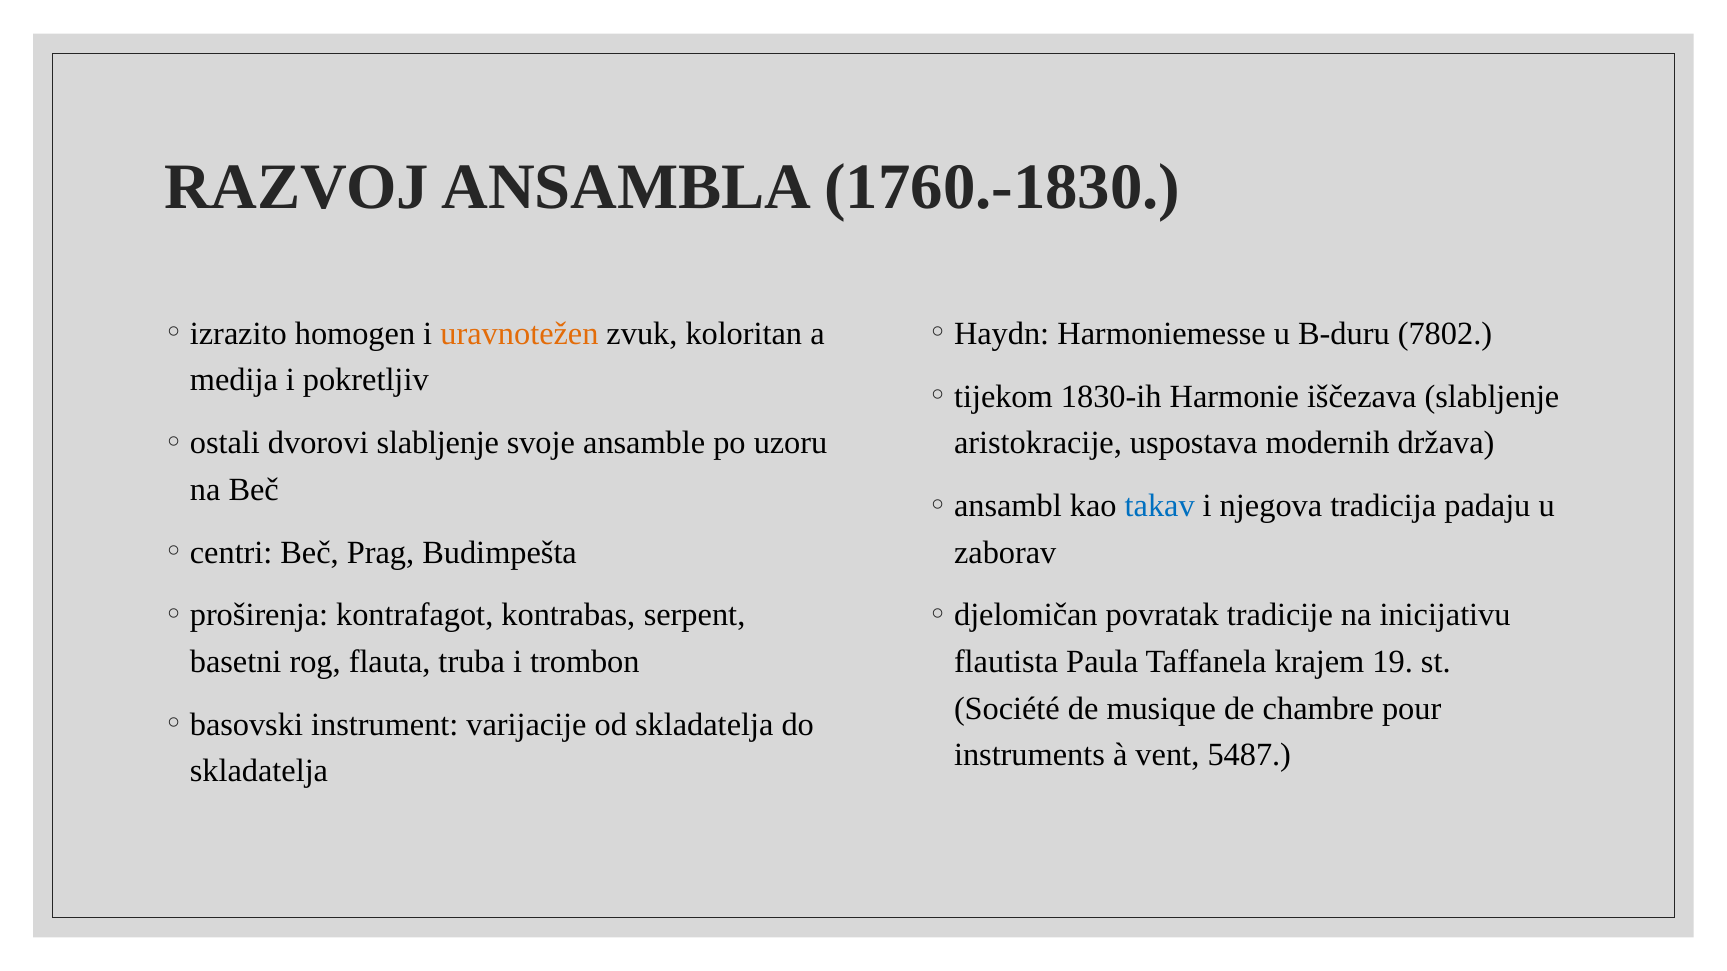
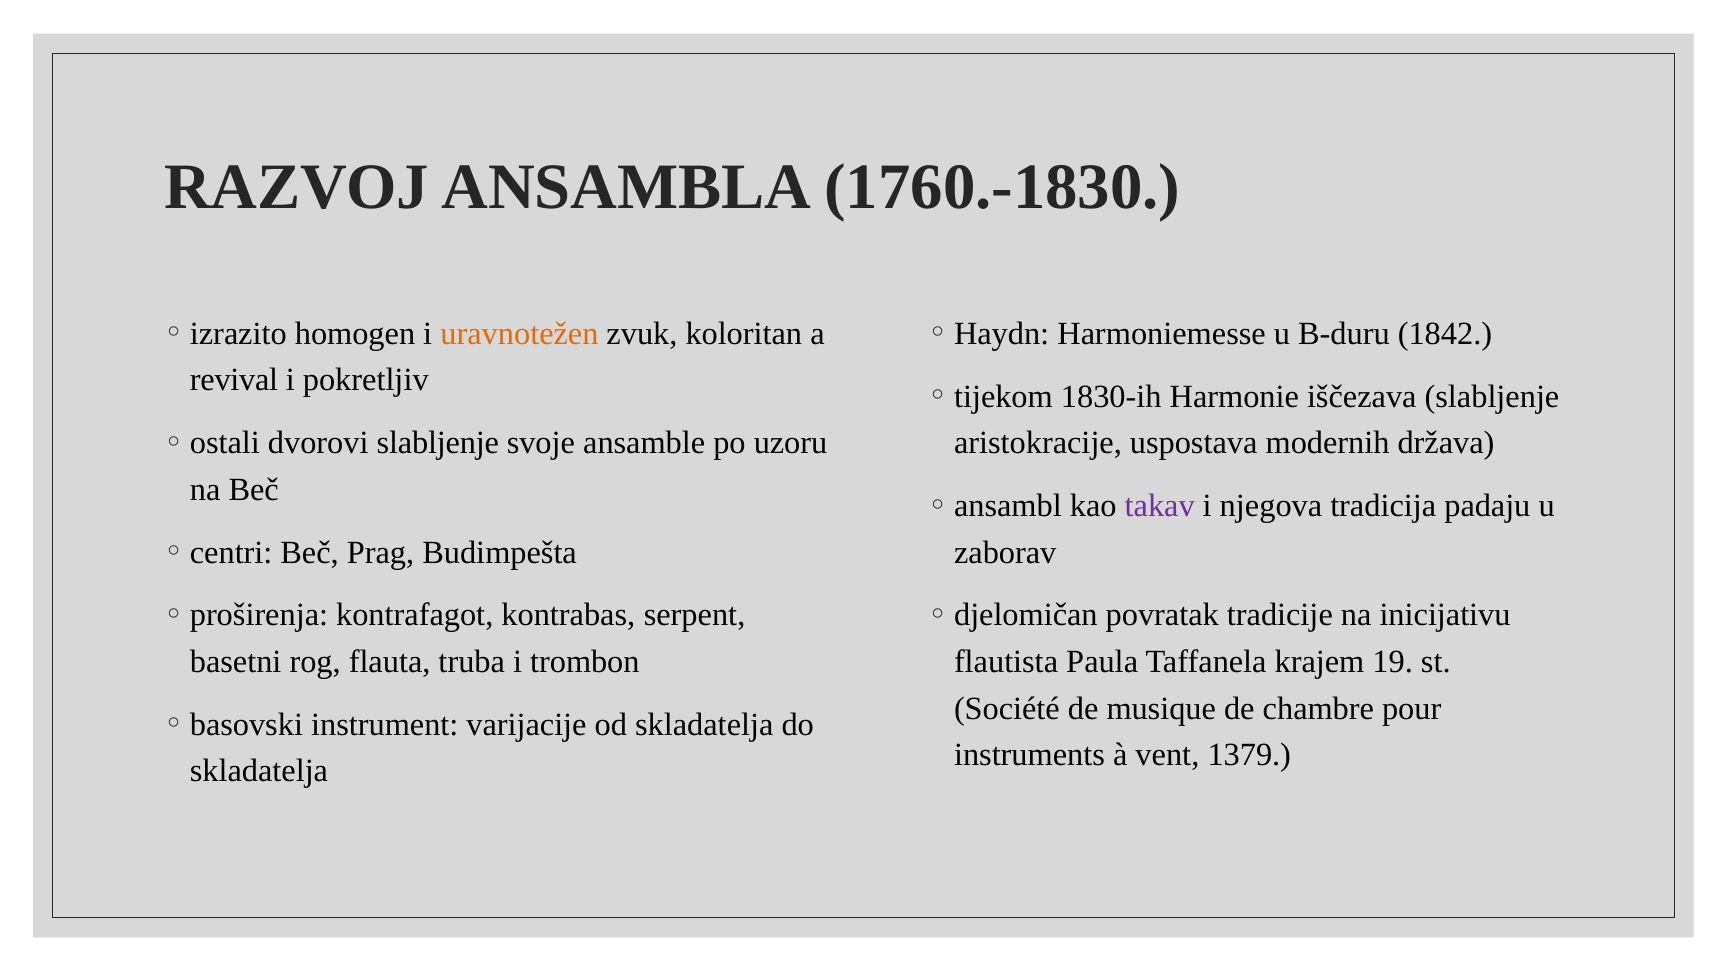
7802: 7802 -> 1842 (1445, 334)
medija: medija -> revival (234, 380)
takav colour: blue -> purple (1160, 506)
5487: 5487 -> 1379 (1249, 755)
